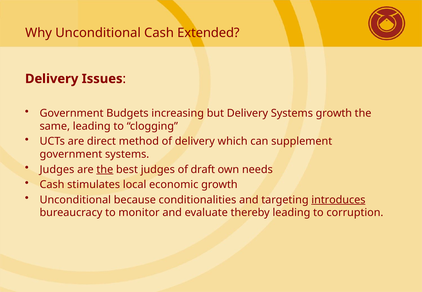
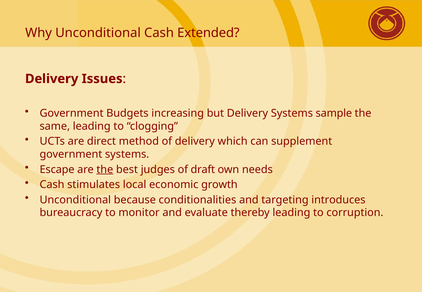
Systems growth: growth -> sample (334, 113)
Judges: Judges -> Escape (57, 170)
introduces underline: present -> none (338, 200)
